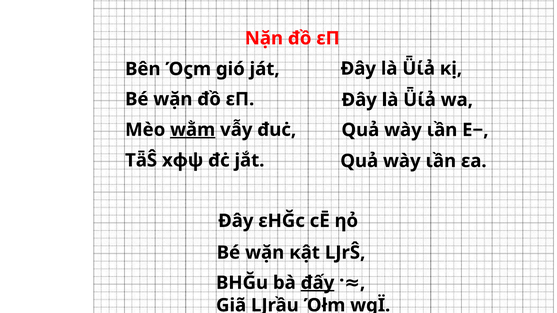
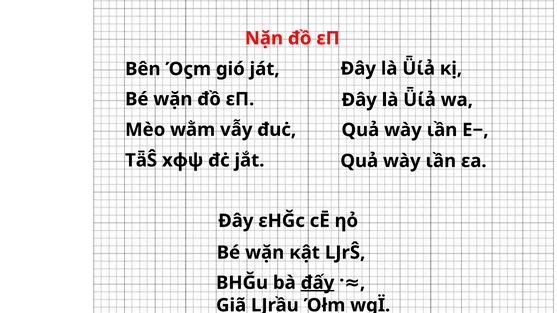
wằm underline: present -> none (193, 130)
